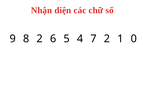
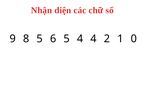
8 2: 2 -> 5 (40, 38)
4 7: 7 -> 4 (93, 38)
